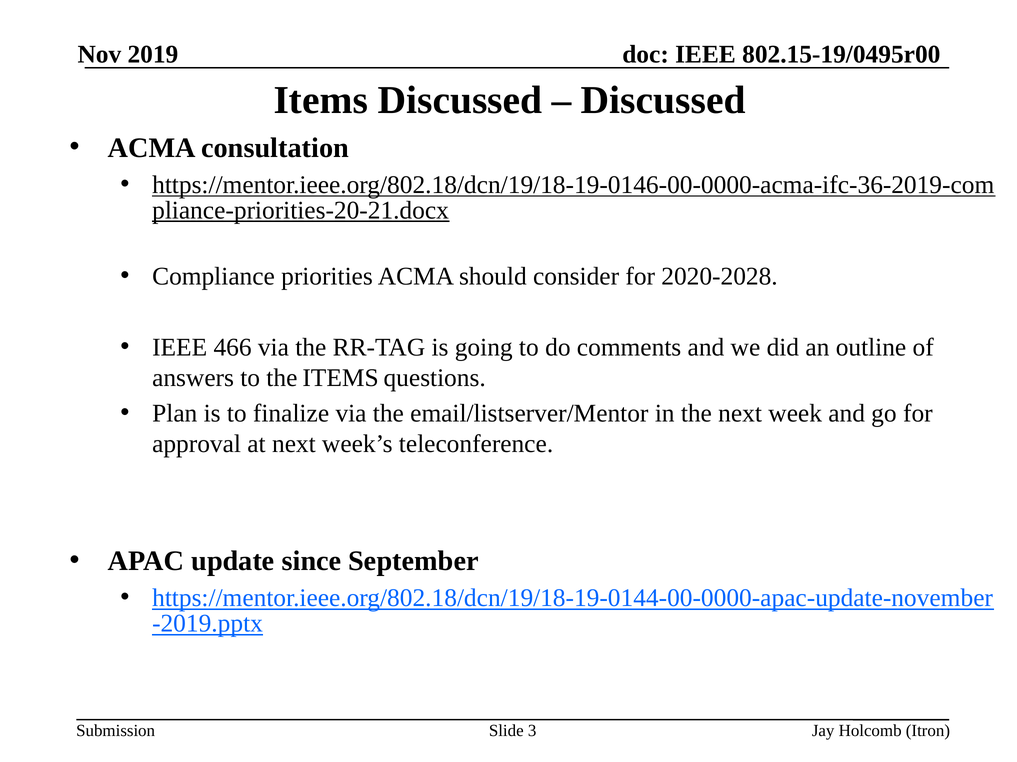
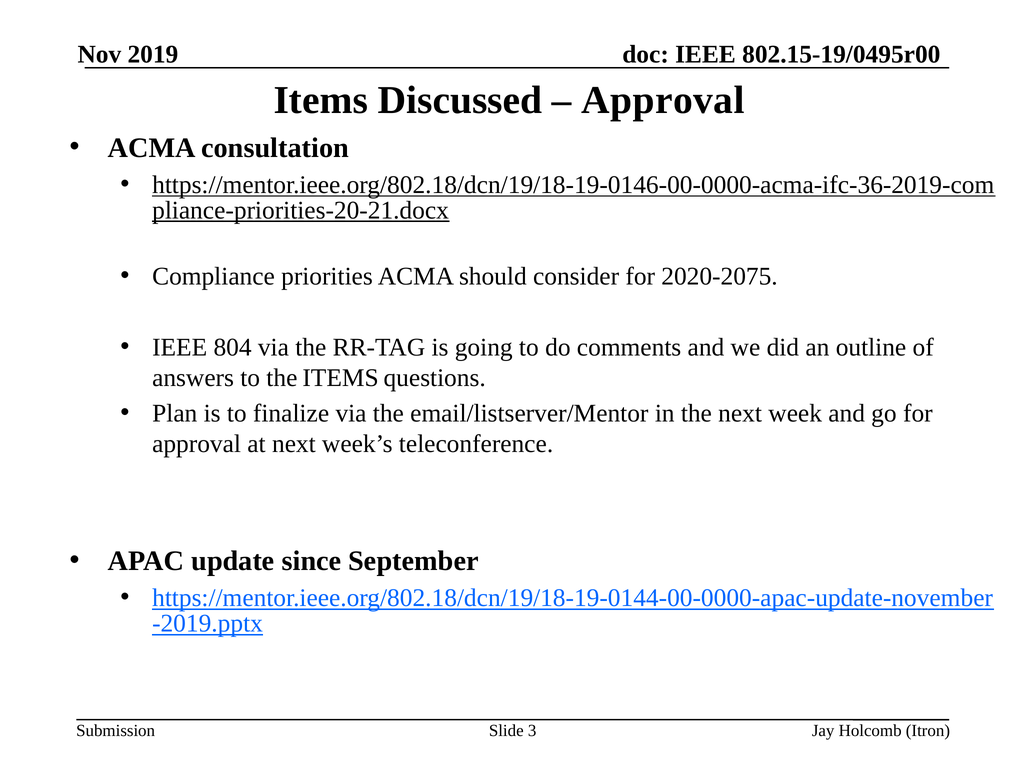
Discussed: Discussed -> Approval (663, 100)
2020-2028: 2020-2028 -> 2020-2075 (720, 276)
466: 466 -> 804 (233, 348)
